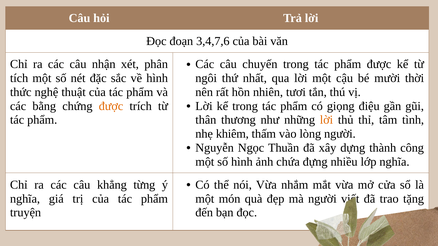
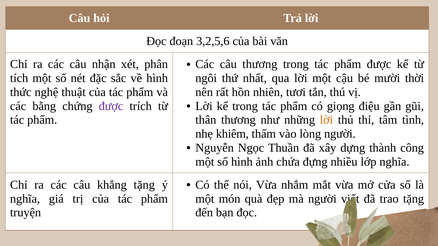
3,4,7,6: 3,4,7,6 -> 3,2,5,6 (213, 41)
câu chuyến: chuyến -> thương (260, 64)
được colour: orange -> purple (111, 106)
khẳng từng: từng -> tặng (144, 185)
